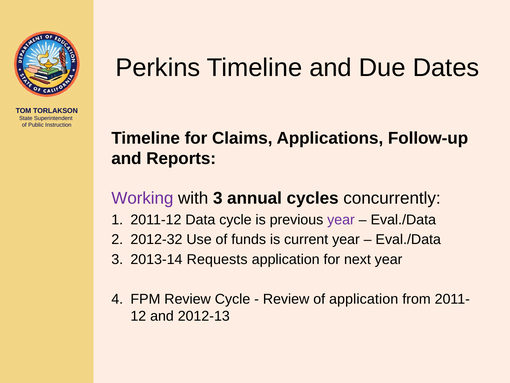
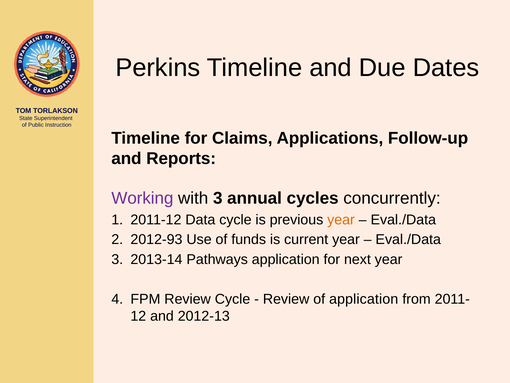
year colour: purple -> orange (341, 219)
2012-32: 2012-32 -> 2012-93 (156, 239)
Requests: Requests -> Pathways (217, 259)
